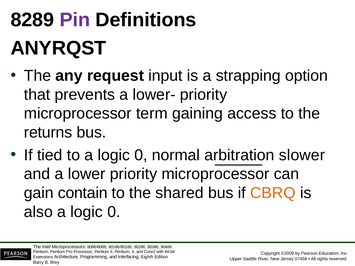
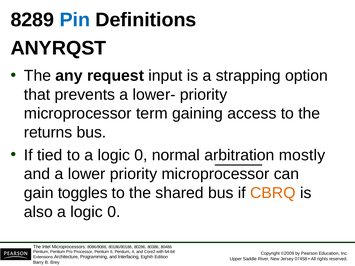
Pin colour: purple -> blue (75, 20)
slower: slower -> mostly (302, 155)
contain: contain -> toggles (83, 193)
